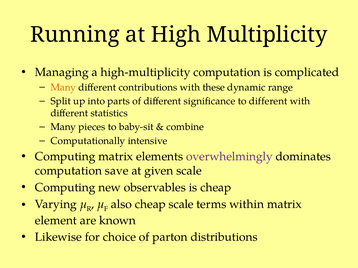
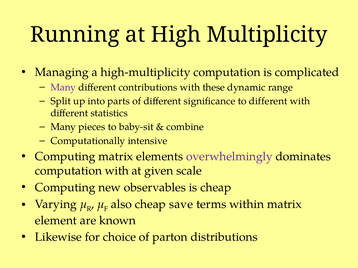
Many colour: orange -> purple (63, 87)
computation save: save -> with (117, 171)
cheap scale: scale -> save (181, 205)
